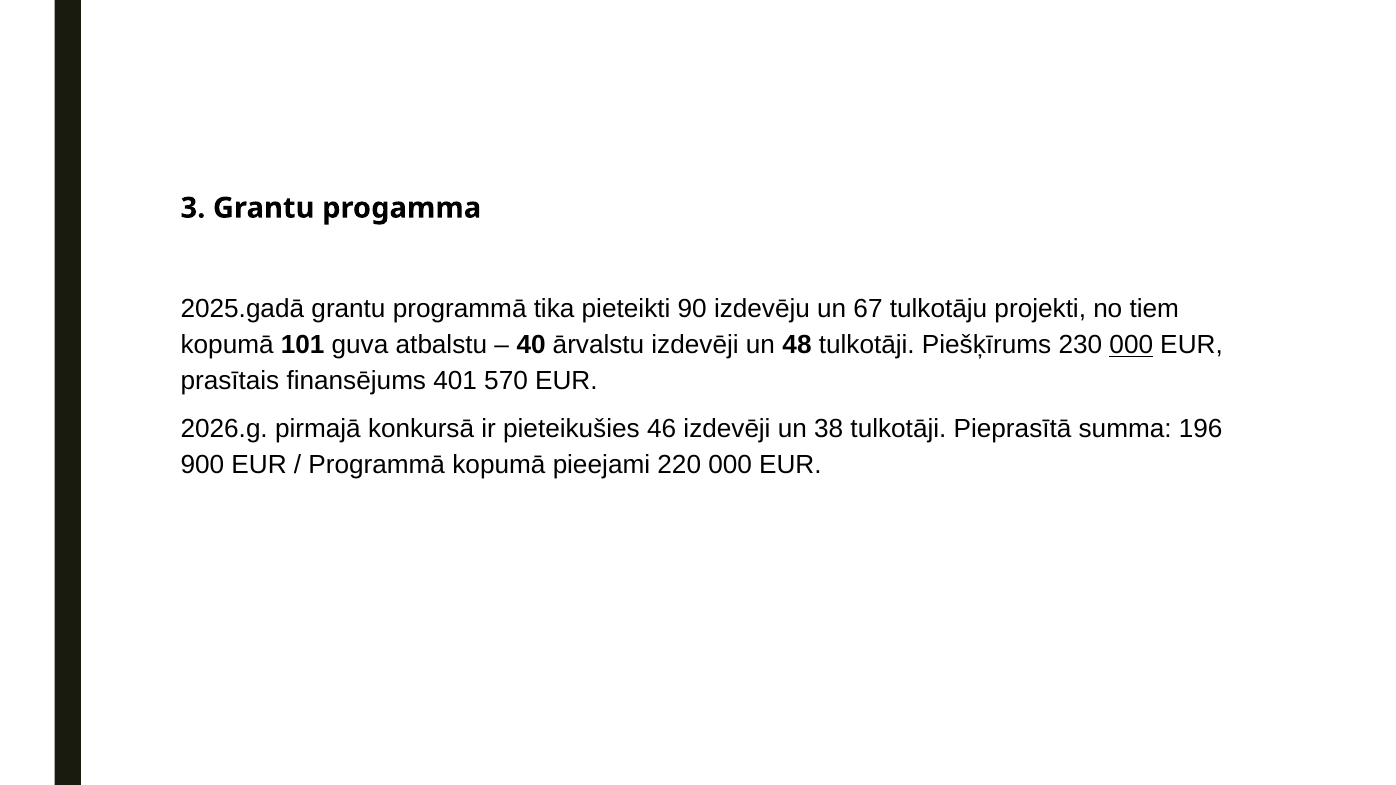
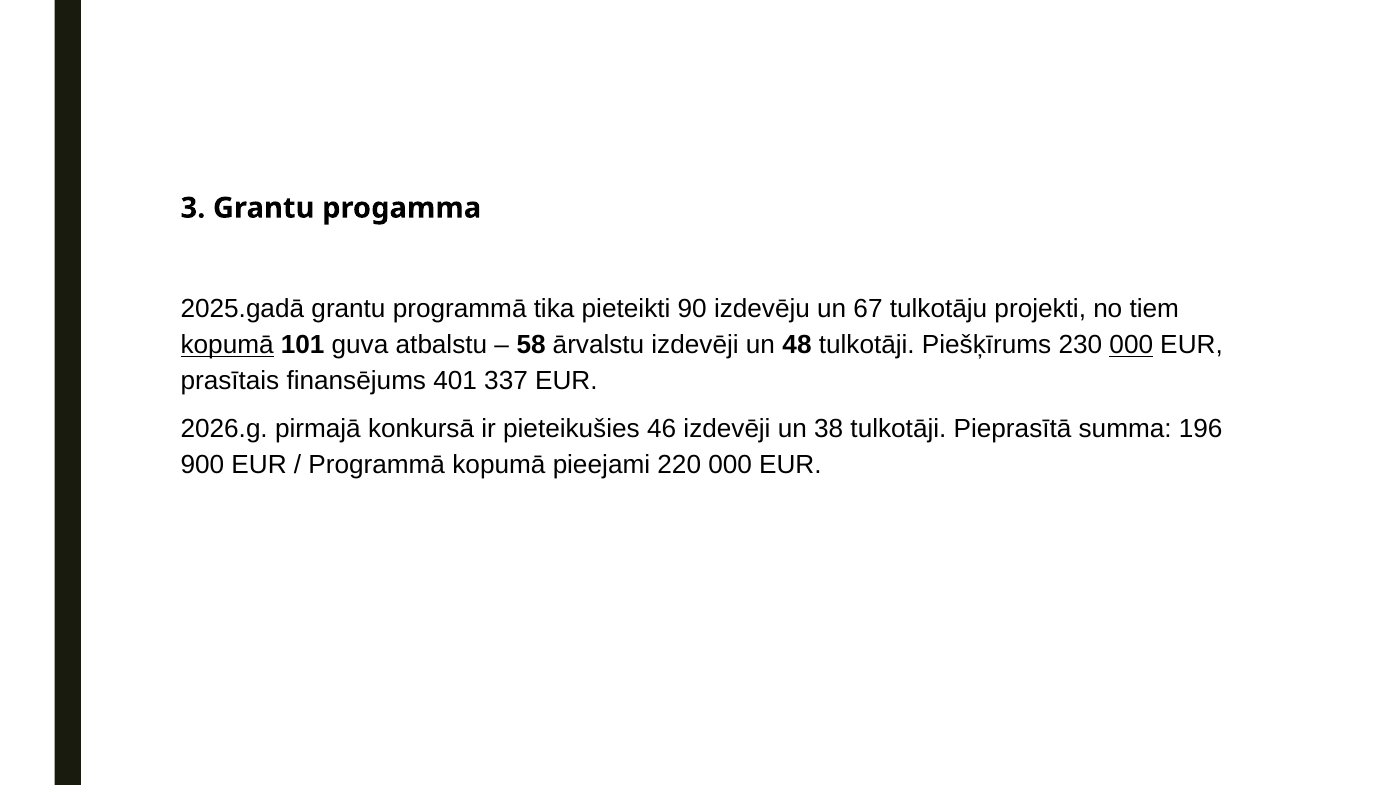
kopumā underline: none -> present (227, 345)
40: 40 -> 58 (531, 345)
570: 570 -> 337 (506, 381)
